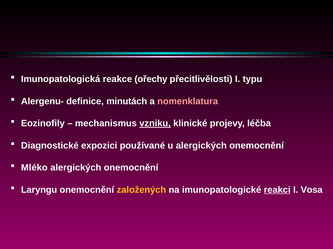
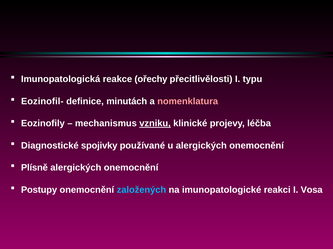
Alergenu-: Alergenu- -> Eozinofil- (42, 102)
expozici: expozici -> spojivky (99, 146)
Mléko: Mléko -> Plísně (34, 168)
Laryngu: Laryngu -> Postupy (39, 190)
založených colour: yellow -> light blue (141, 190)
reakci underline: present -> none (277, 190)
